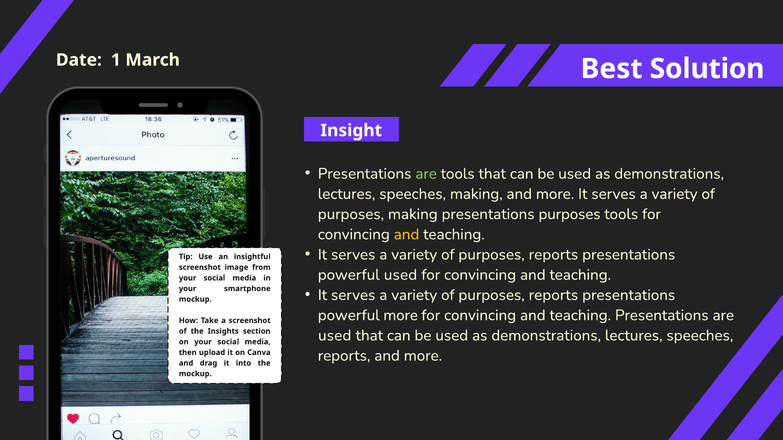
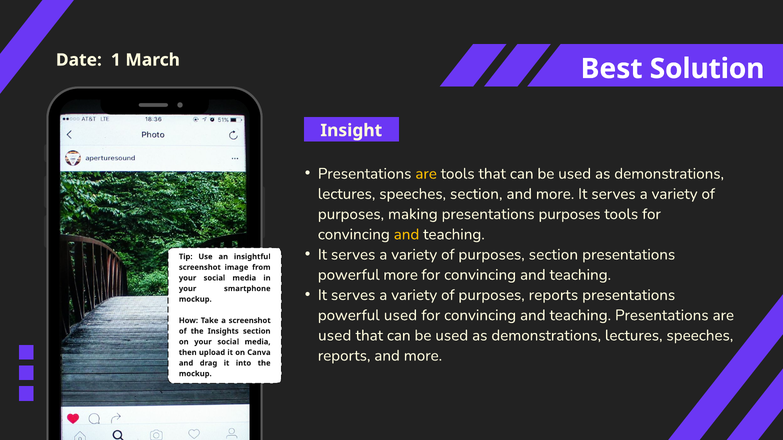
are colour: light green -> yellow (426, 174)
speeches making: making -> section (476, 194)
reports: reports -> section (553, 255)
powerful used: used -> more (401, 275)
powerful more: more -> used (400, 315)
